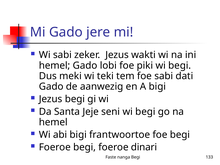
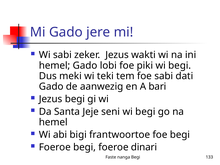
A bigi: bigi -> bari (157, 87)
